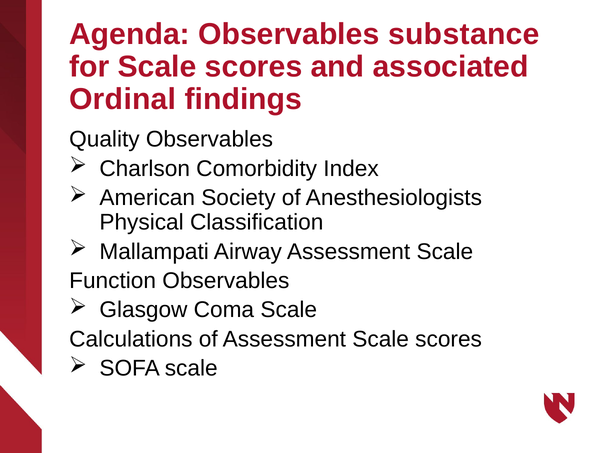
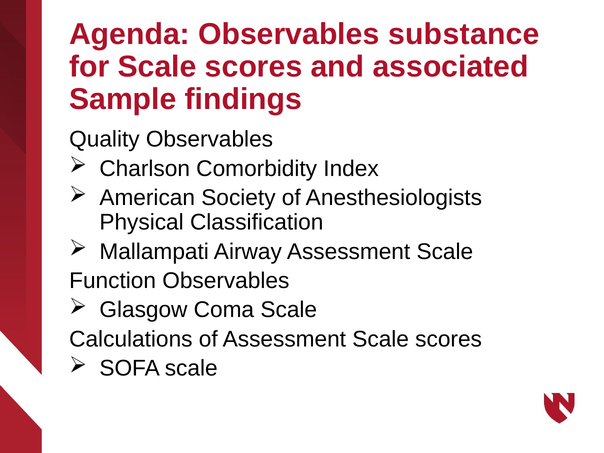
Ordinal: Ordinal -> Sample (123, 99)
